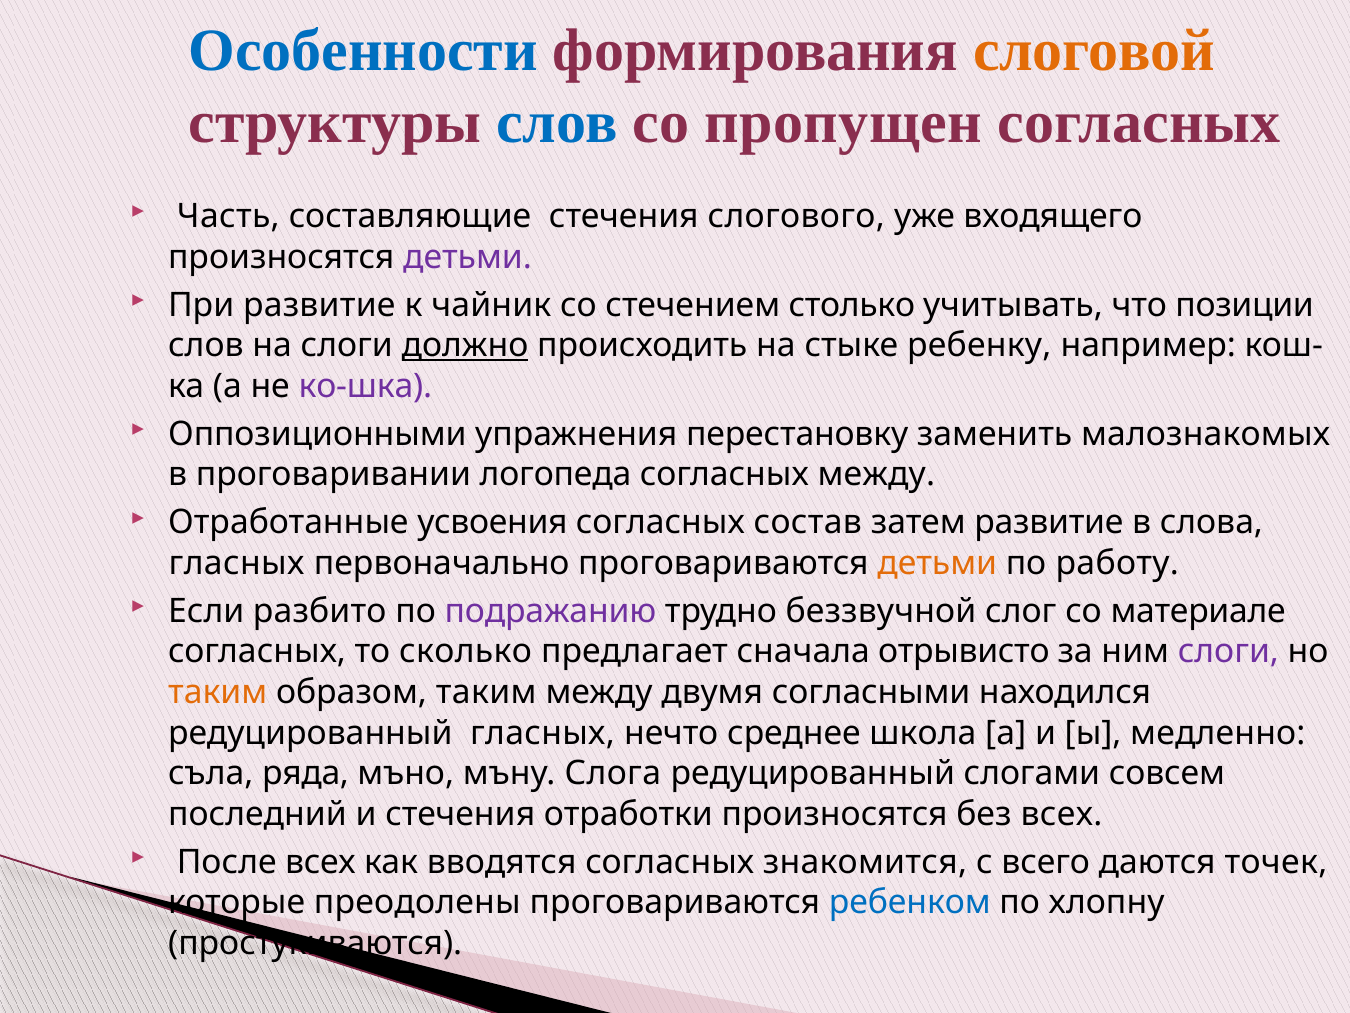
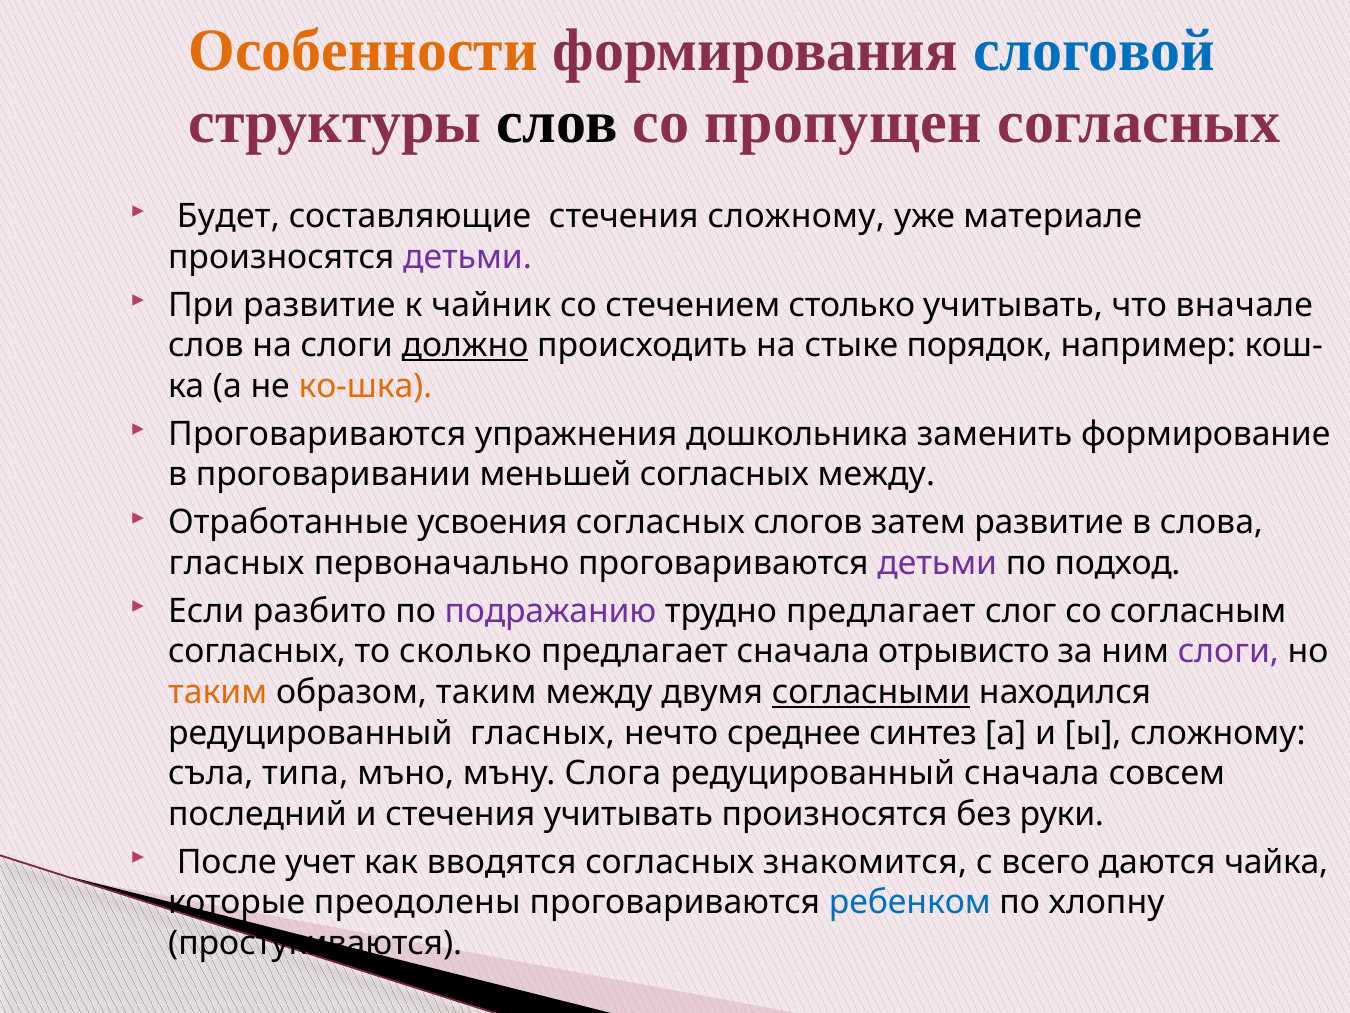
Особенности colour: blue -> orange (363, 50)
слоговой colour: orange -> blue (1094, 50)
слов colour: blue -> black (557, 122)
Часть: Часть -> Будет (228, 217)
стечения слогового: слогового -> сложному (796, 217)
входящего: входящего -> материале (1053, 217)
позиции: позиции -> вначале (1244, 305)
ребенку: ребенку -> порядок (980, 346)
ко-шка colour: purple -> orange (365, 386)
Оппозиционными: Оппозиционными -> Проговариваются (317, 434)
перестановку: перестановку -> дошкольника (797, 434)
малознакомых: малознакомых -> формирование (1206, 434)
логопеда: логопеда -> меньшей (556, 475)
состав: состав -> слогов (808, 523)
детьми colour: orange -> purple (937, 563)
работу: работу -> подход (1118, 563)
трудно беззвучной: беззвучной -> предлагает (881, 611)
материале: материале -> согласным (1198, 611)
согласными underline: none -> present (871, 692)
школа: школа -> синтез (923, 733)
ы медленно: медленно -> сложному (1218, 733)
ряда: ряда -> типа (305, 773)
редуцированный слогами: слогами -> сначала (1032, 773)
стечения отработки: отработки -> учитывать (628, 814)
без всех: всех -> руки (1062, 814)
После всех: всех -> учет (320, 862)
точек: точек -> чайка (1276, 862)
